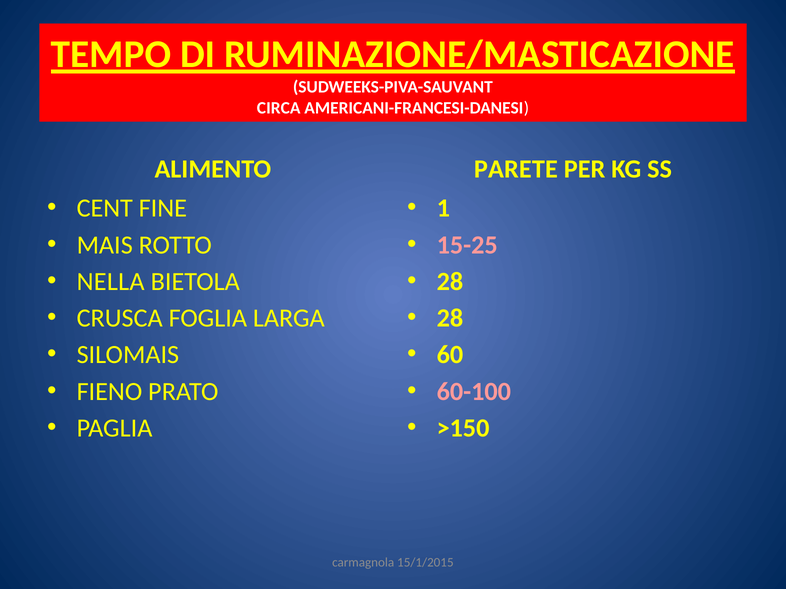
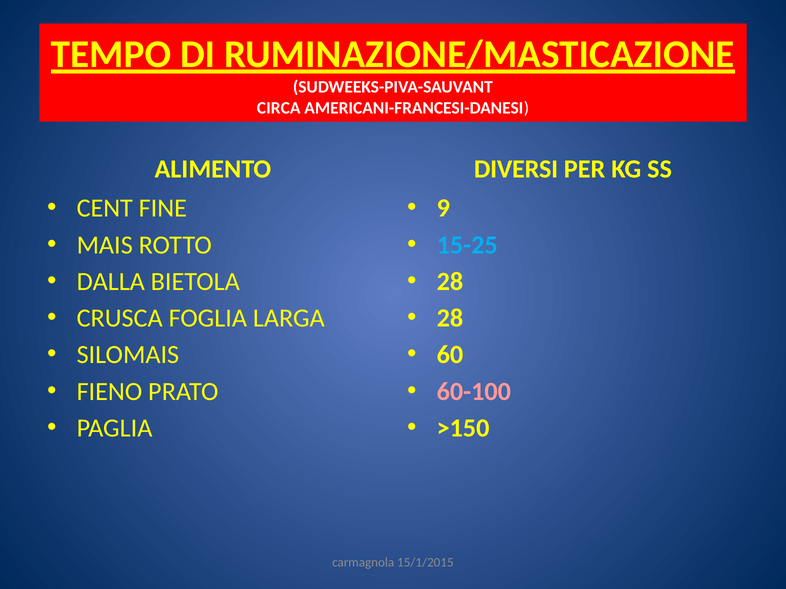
PARETE: PARETE -> DIVERSI (516, 169)
1: 1 -> 9 (443, 208)
15-25 colour: pink -> light blue (467, 245)
NELLA: NELLA -> DALLA (111, 282)
